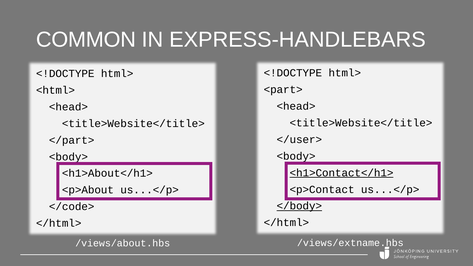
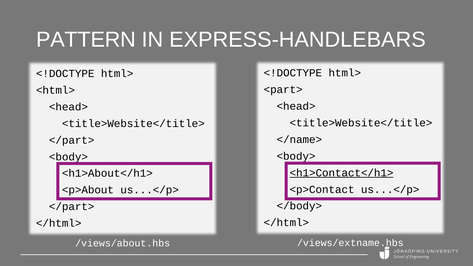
COMMON: COMMON -> PATTERN (86, 40)
</user>: </user> -> </name> (299, 140)
</body> underline: present -> none (299, 206)
</code>: </code> -> </part> (72, 207)
